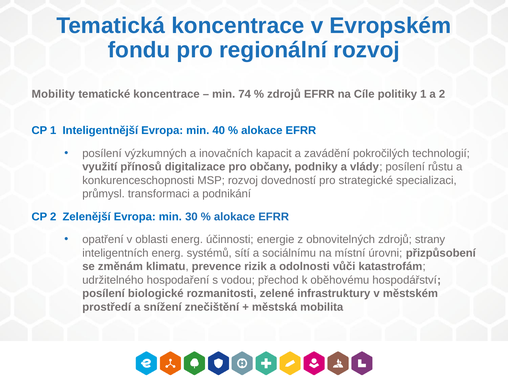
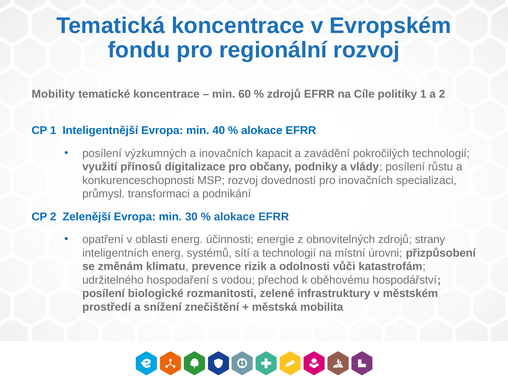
74: 74 -> 60 (245, 94)
pro strategické: strategické -> inovačních (366, 180)
a sociálnímu: sociálnímu -> technologií (289, 253)
